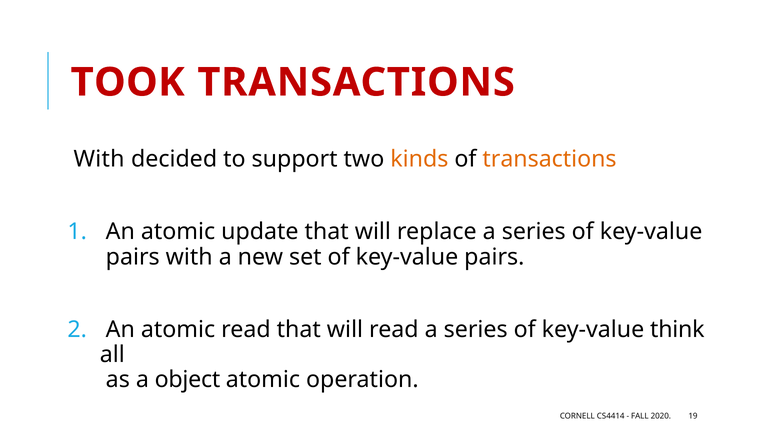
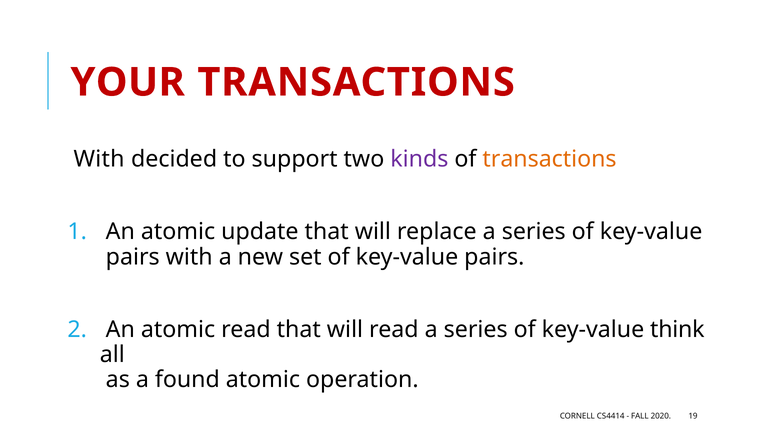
TOOK: TOOK -> YOUR (128, 82)
kinds colour: orange -> purple (419, 159)
object: object -> found (187, 379)
